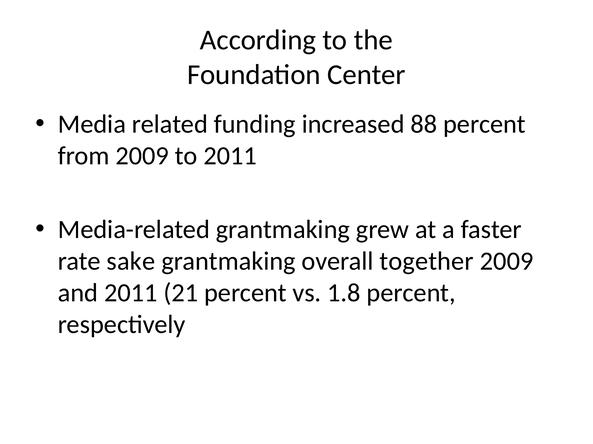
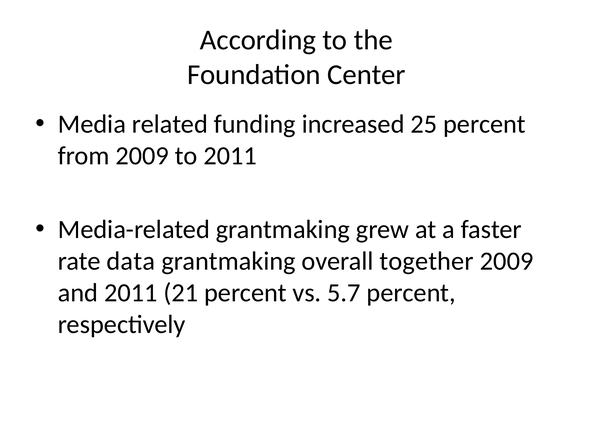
88: 88 -> 25 (424, 124)
sake: sake -> data (131, 262)
1.8: 1.8 -> 5.7 (344, 293)
